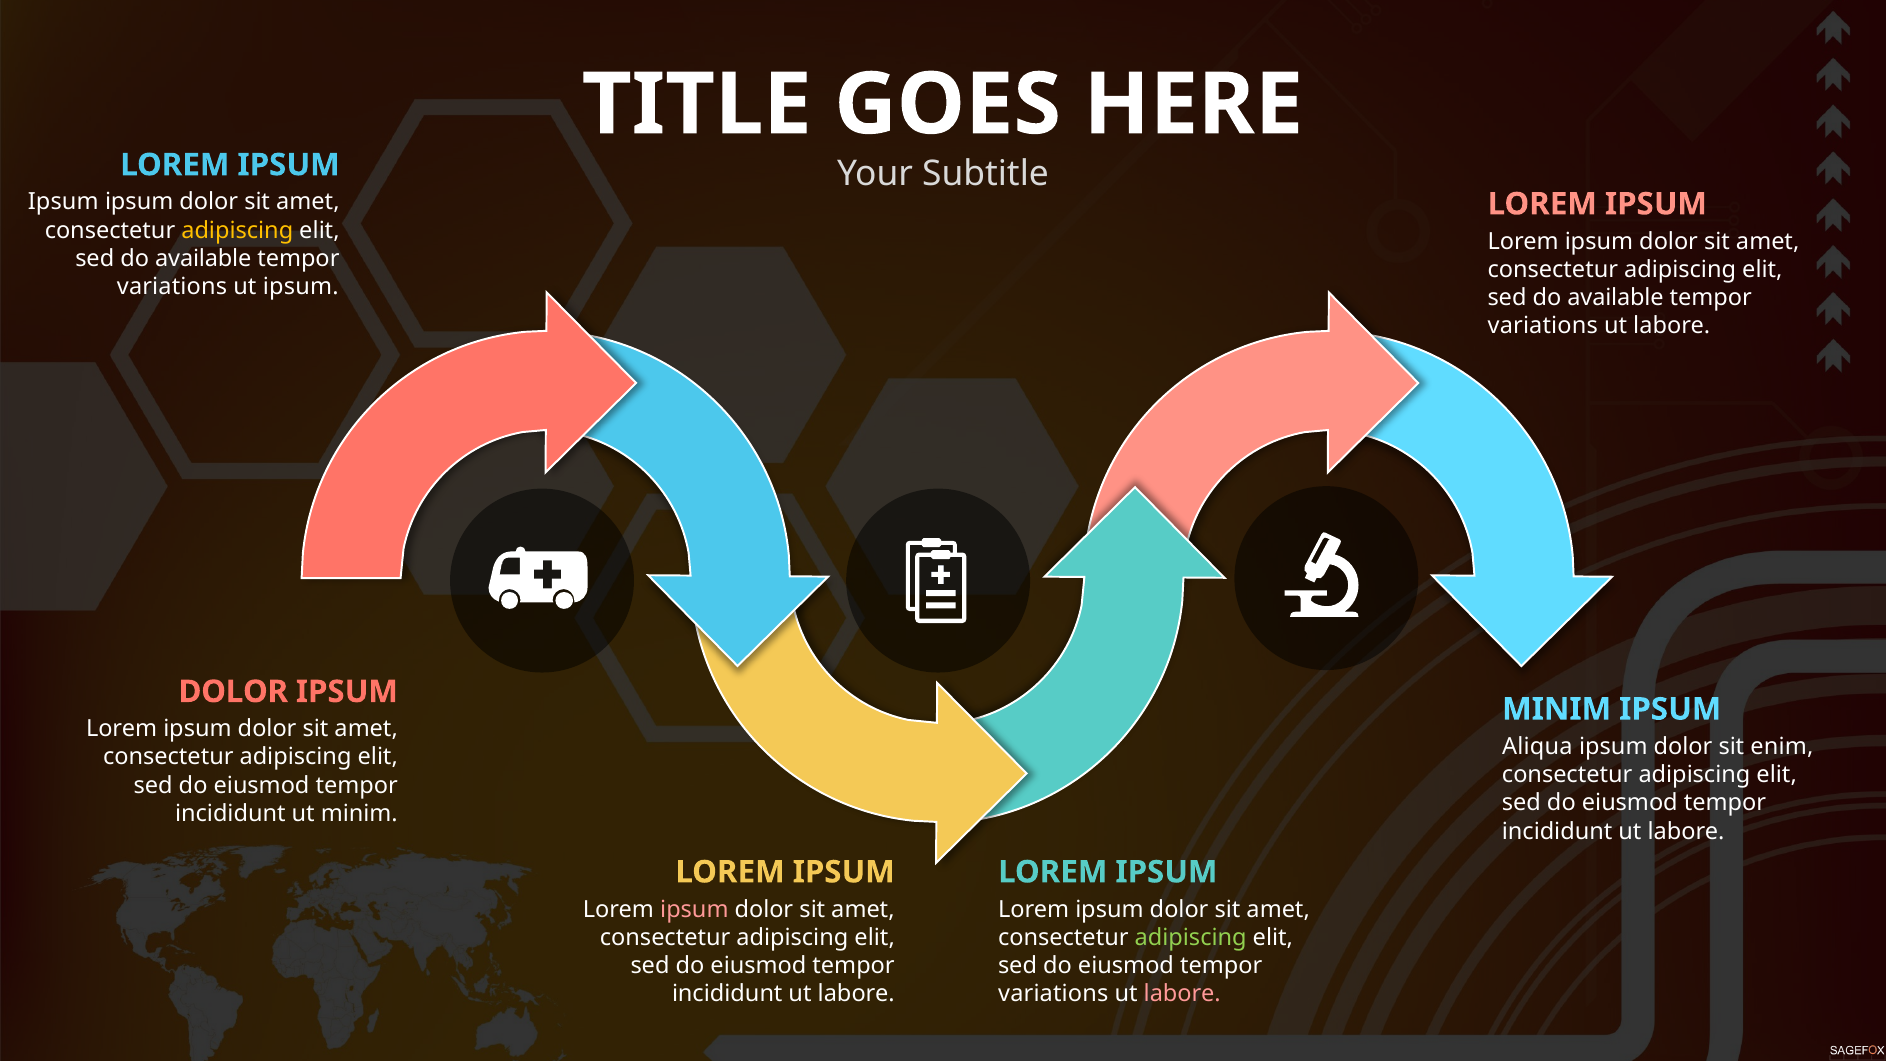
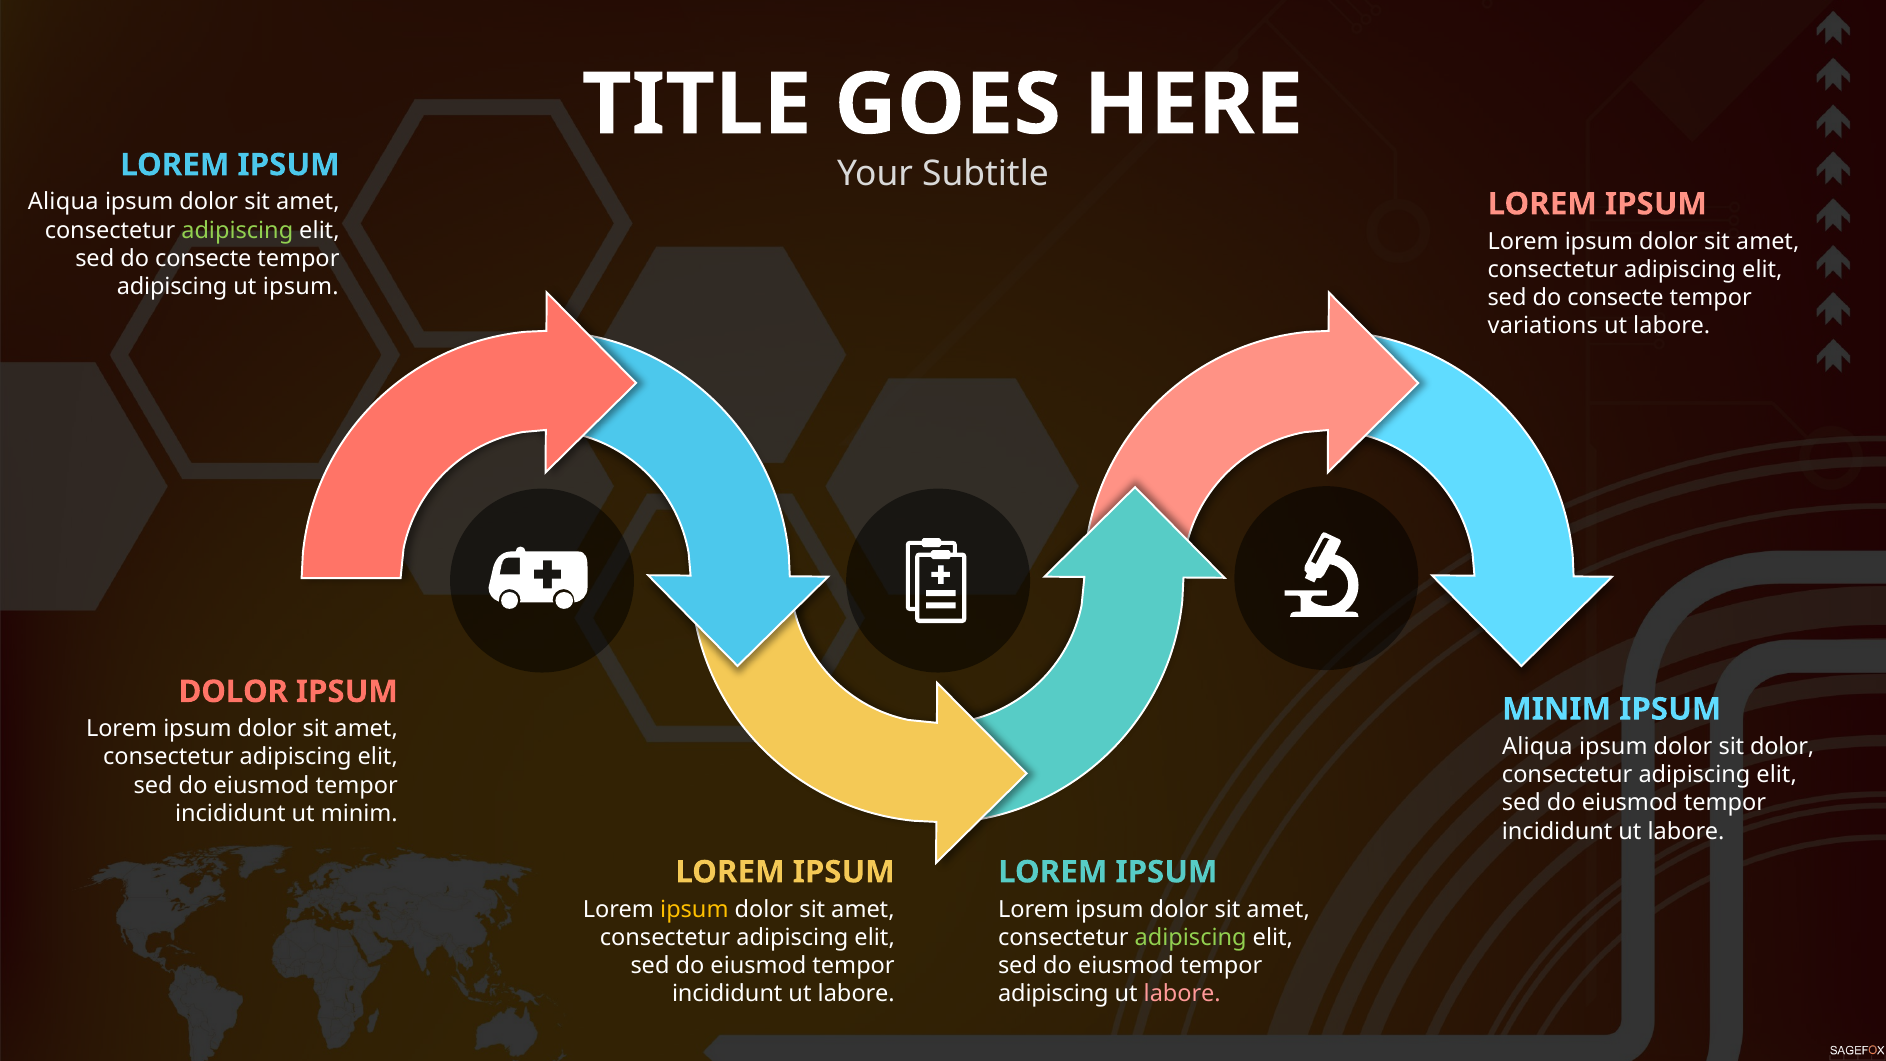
Ipsum: Ipsum -> Aliqua (63, 202)
adipiscing colour: yellow -> light green (237, 230)
available: available -> consecte (203, 259)
variations: variations -> adipiscing (172, 287)
available: available -> consecte (1616, 298)
sit enim: enim -> dolor (1782, 746)
ipsum colour: pink -> yellow (694, 909)
variations: variations -> adipiscing (1053, 994)
